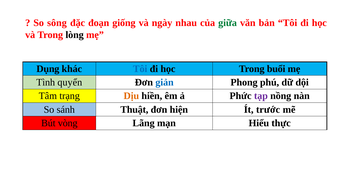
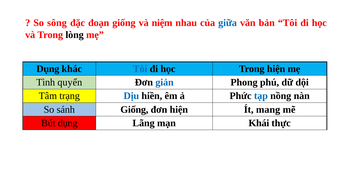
ngày: ngày -> niệm (162, 23)
giữa colour: green -> blue (228, 23)
Trong buổi: buổi -> hiện (276, 69)
Dịu colour: orange -> blue (131, 96)
tạp colour: purple -> blue (261, 96)
sánh Thuật: Thuật -> Giống (134, 109)
trước: trước -> mang (268, 109)
Bút vòng: vòng -> dụng (68, 123)
Hiểu: Hiểu -> Khái (259, 123)
